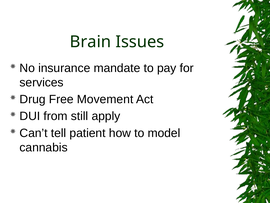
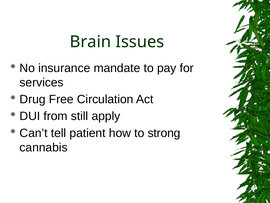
Movement: Movement -> Circulation (105, 99)
model: model -> strong (164, 133)
